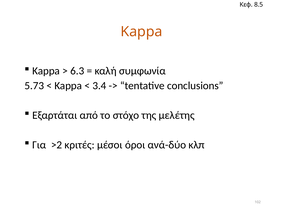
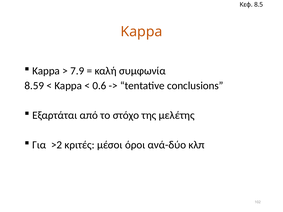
6.3: 6.3 -> 7.9 (77, 71)
5.73: 5.73 -> 8.59 (34, 86)
3.4: 3.4 -> 0.6 (99, 86)
